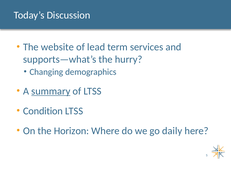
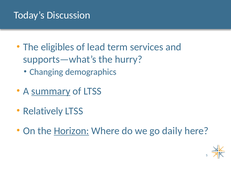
website: website -> eligibles (57, 47)
Condition: Condition -> Relatively (43, 111)
Horizon underline: none -> present (71, 130)
